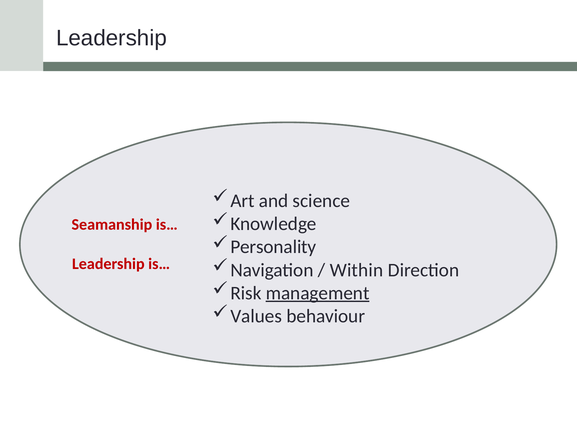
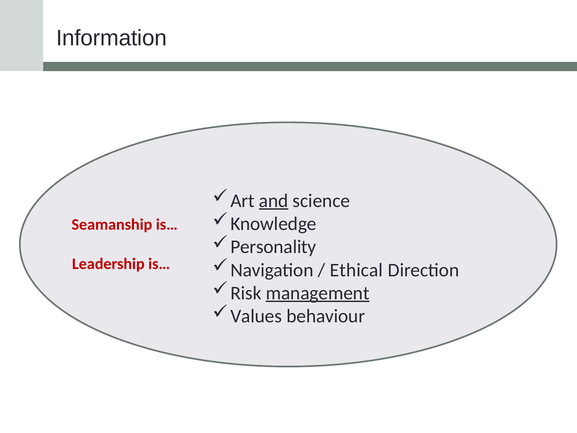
Leadership: Leadership -> Information (111, 38)
and underline: none -> present (274, 201)
Within: Within -> Ethical (356, 270)
